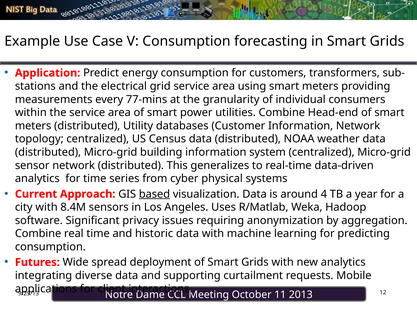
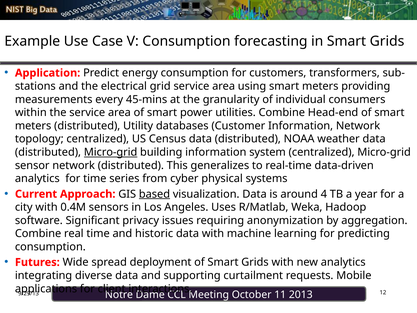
77-mins: 77-mins -> 45-mins (147, 99)
Micro-grid underline: none -> present (111, 152)
8.4M: 8.4M -> 0.4M (73, 207)
